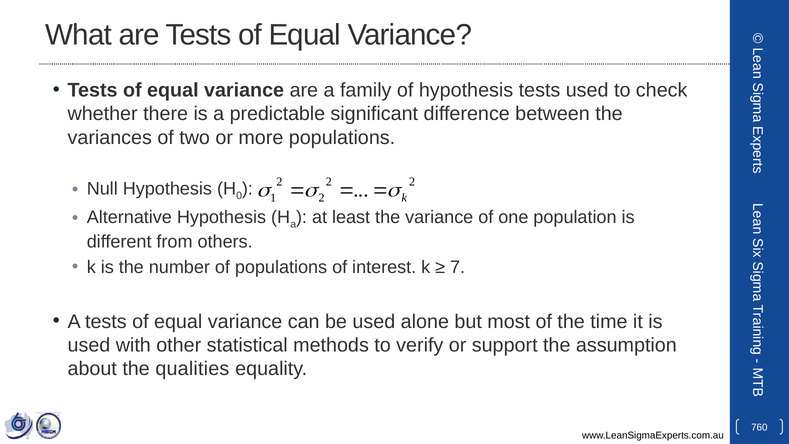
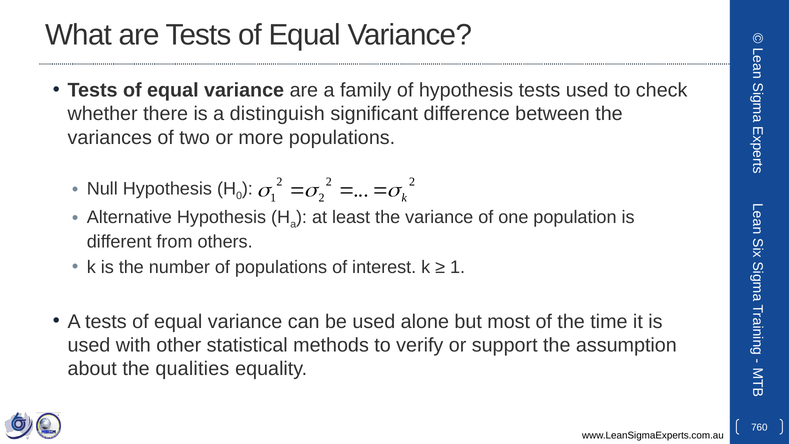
predictable: predictable -> distinguish (277, 114)
7: 7 -> 1 (458, 267)
